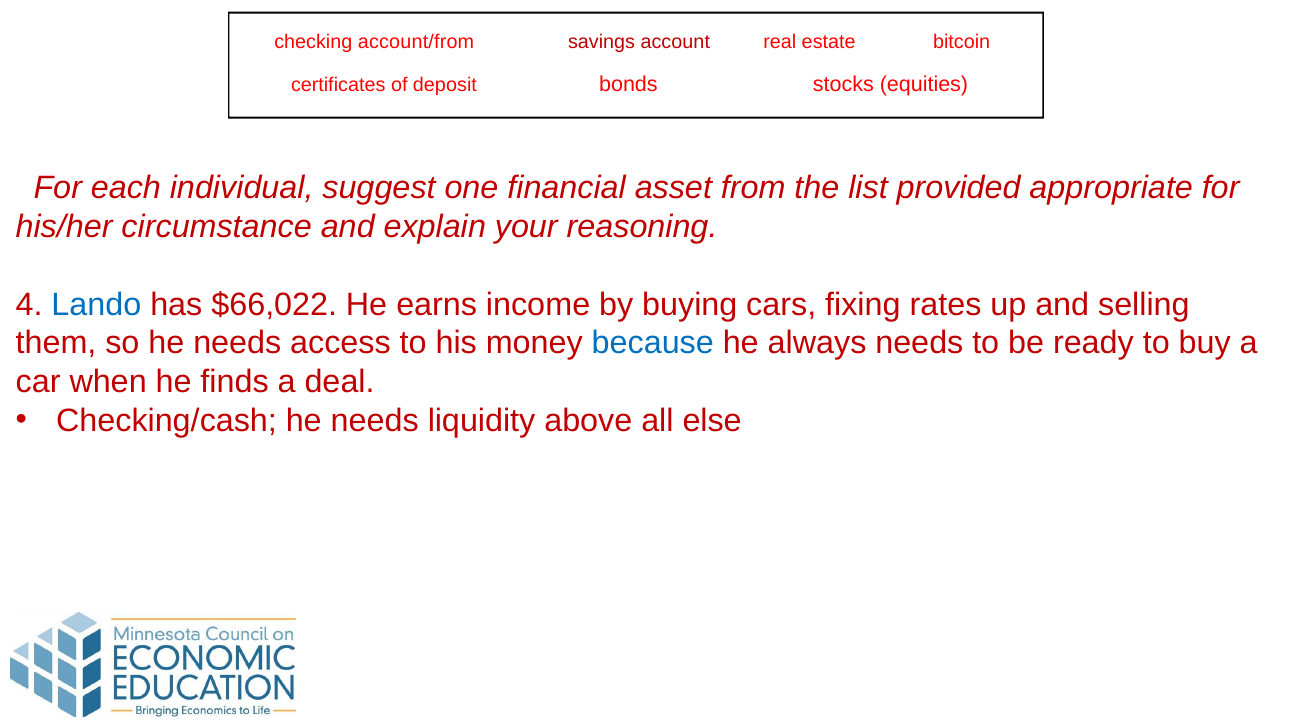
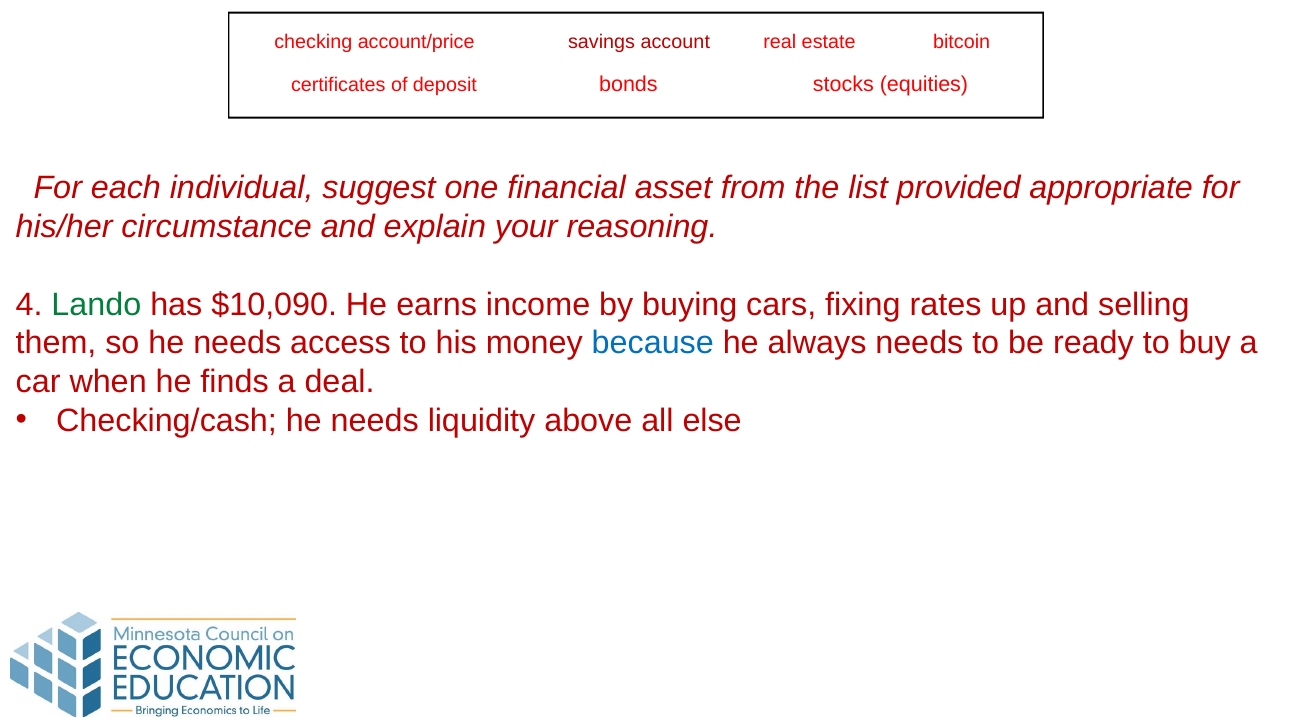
account/from: account/from -> account/price (416, 42)
Lando colour: blue -> green (96, 304)
$66,022: $66,022 -> $10,090 (274, 304)
